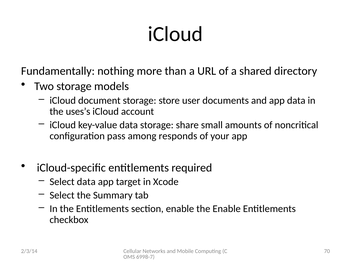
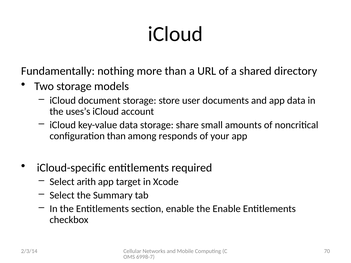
configuration pass: pass -> than (116, 136)
Select data: data -> arith (86, 182)
